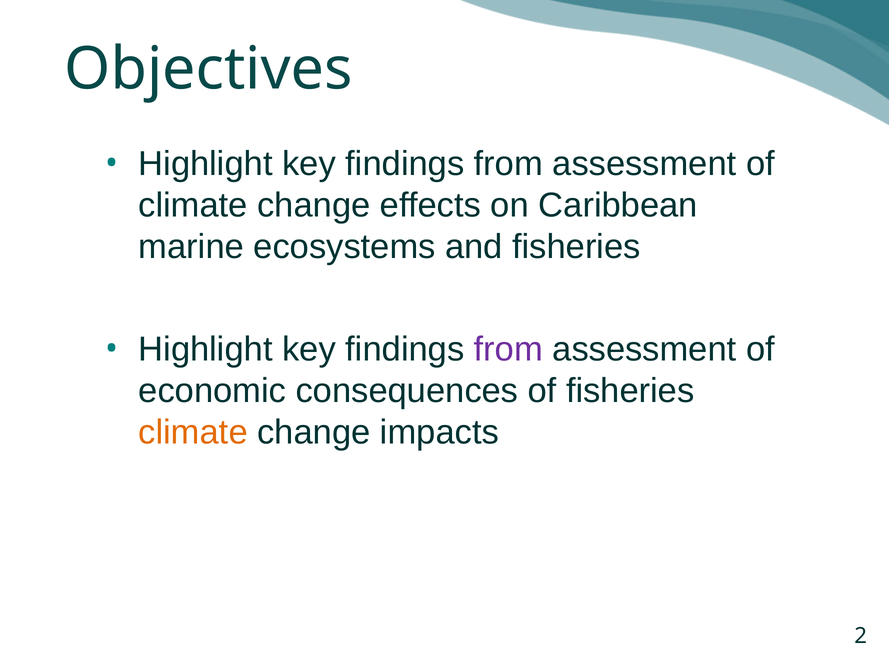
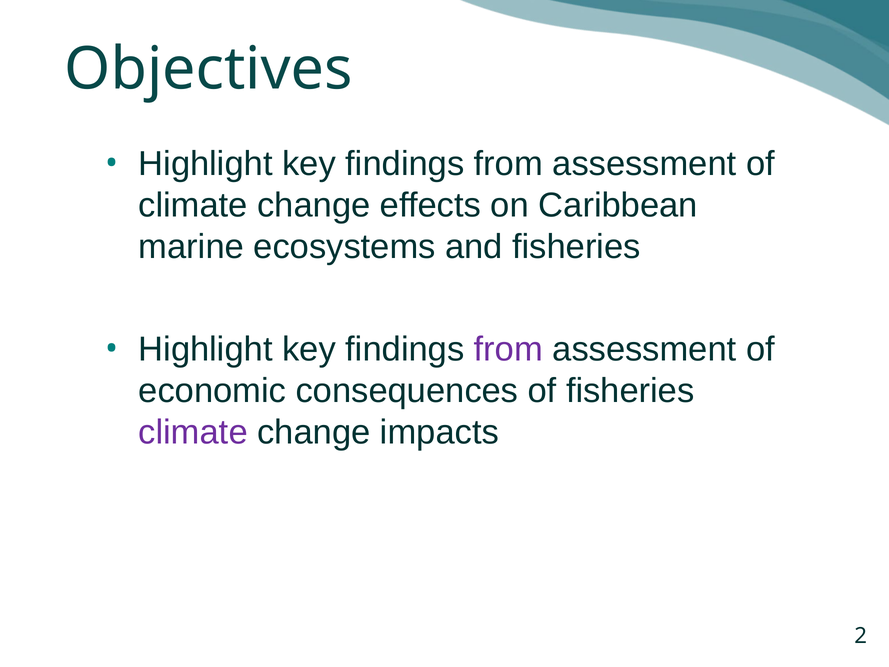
climate colour: orange -> purple (193, 432)
